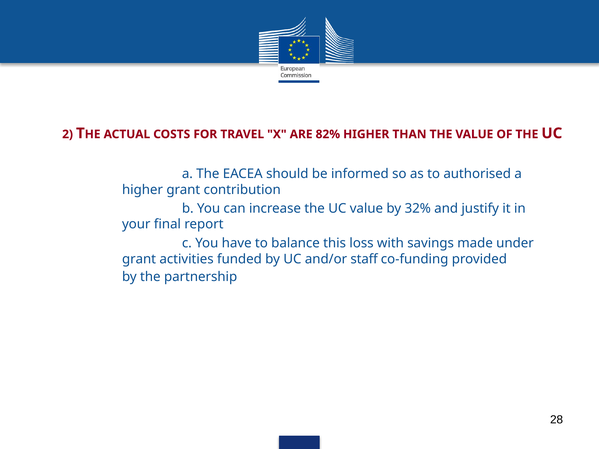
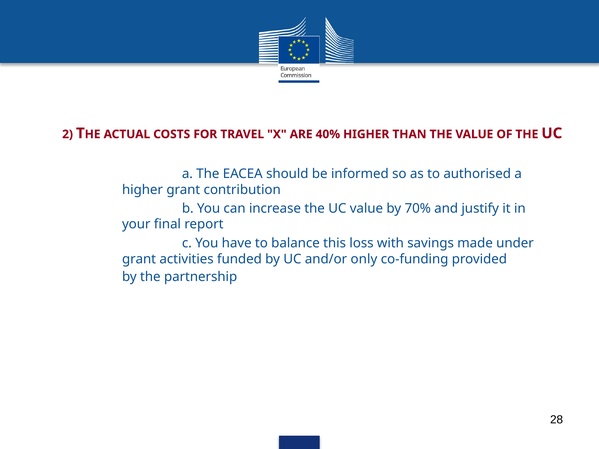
82%: 82% -> 40% (328, 134)
32%: 32% -> 70% (418, 208)
staff: staff -> only (364, 259)
